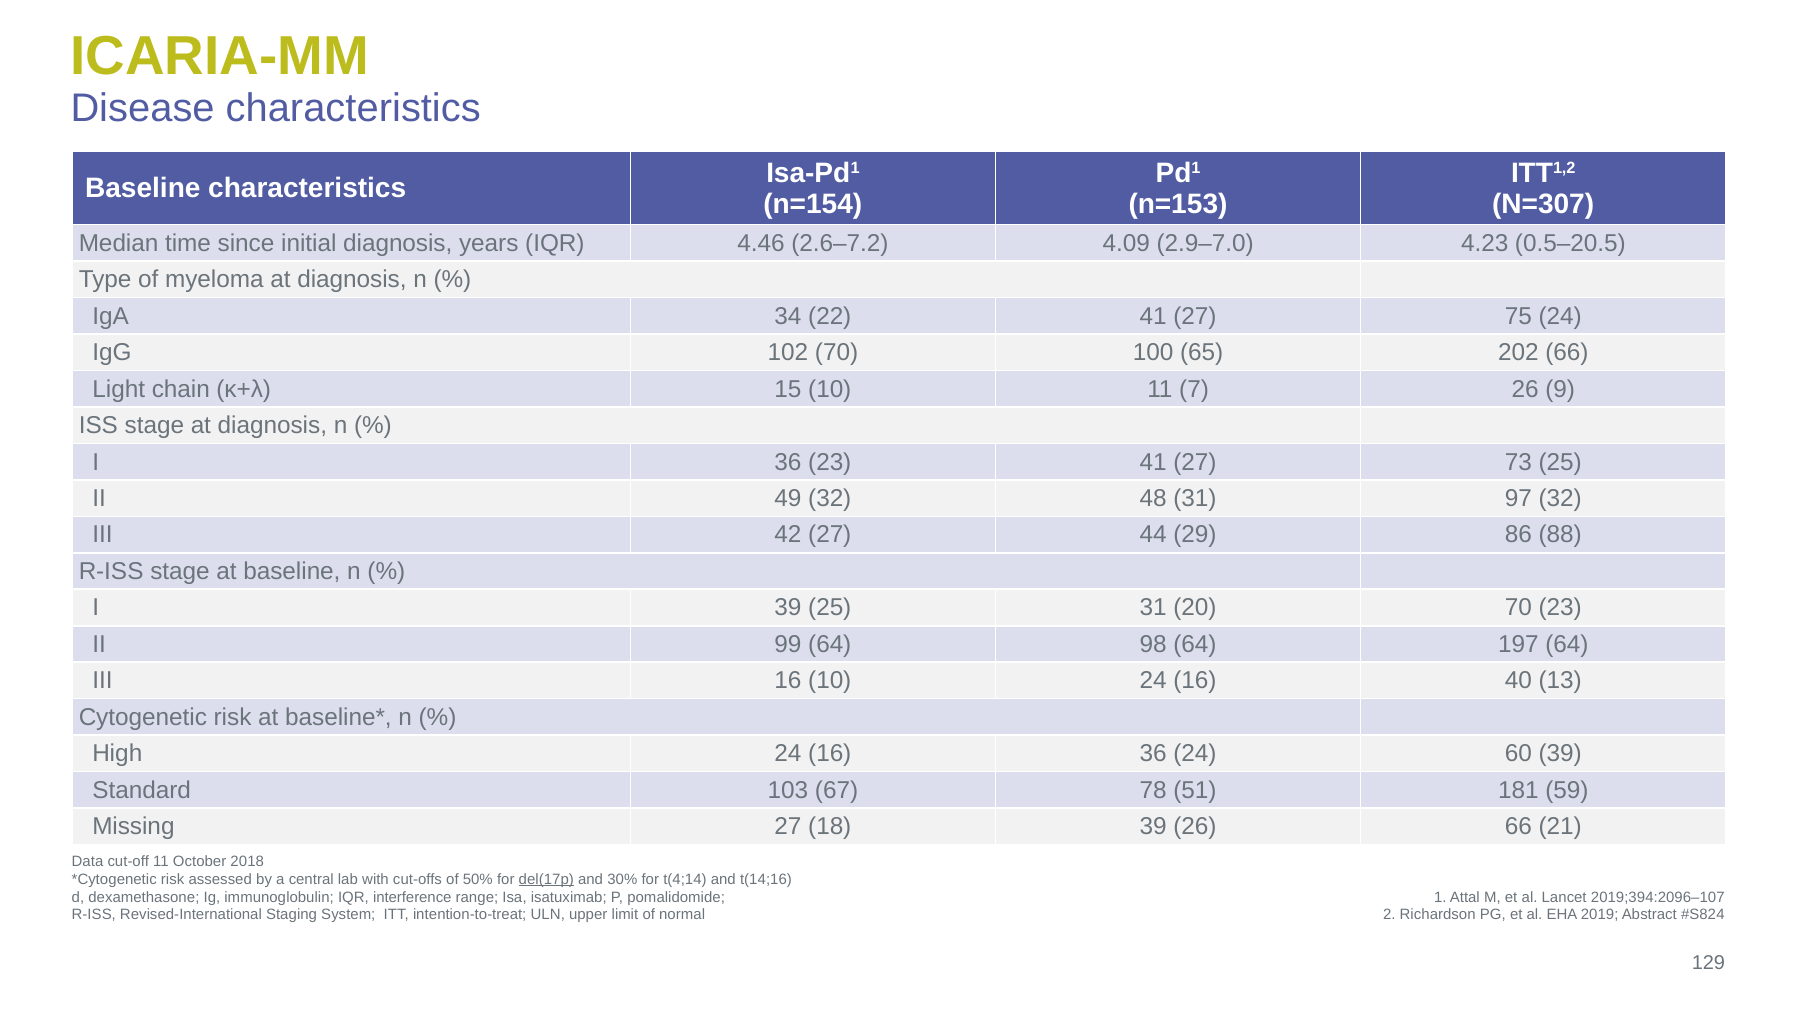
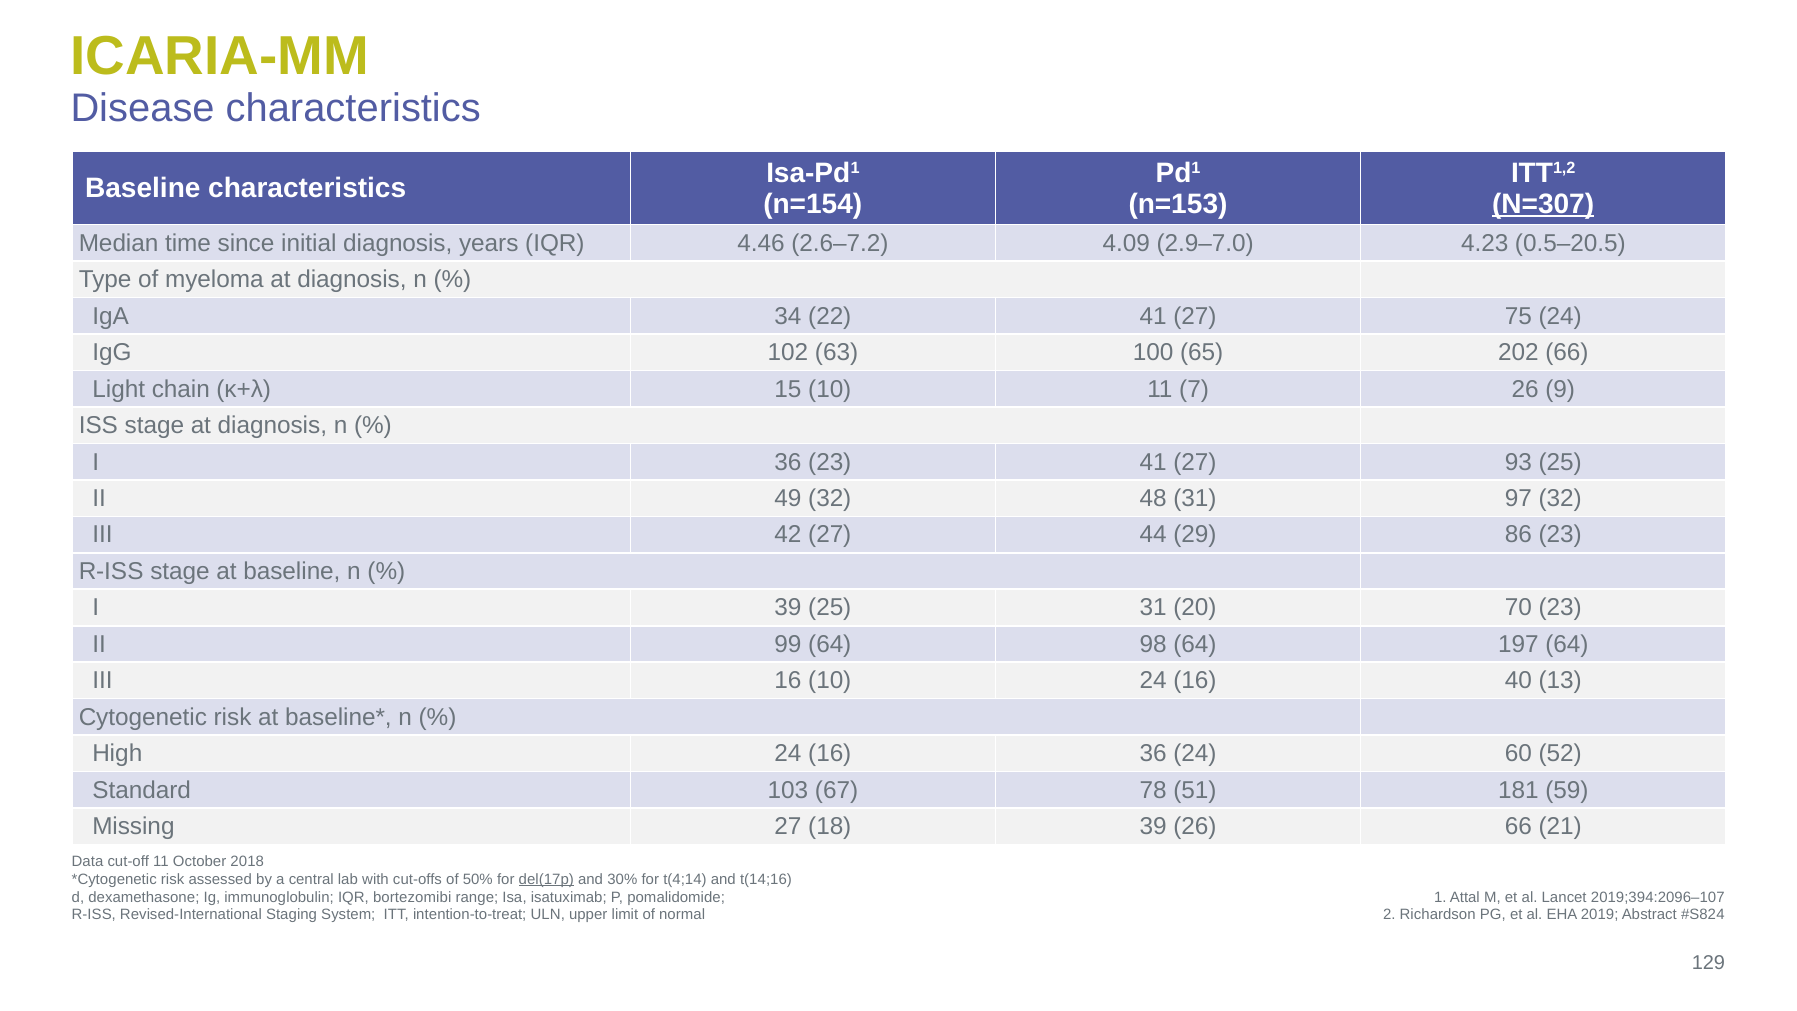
N=307 underline: none -> present (1543, 204)
102 70: 70 -> 63 (837, 353)
73: 73 -> 93 (1518, 462)
86 88: 88 -> 23 (1560, 535)
60 39: 39 -> 52 (1560, 754)
interference: interference -> bortezomibi (412, 897)
